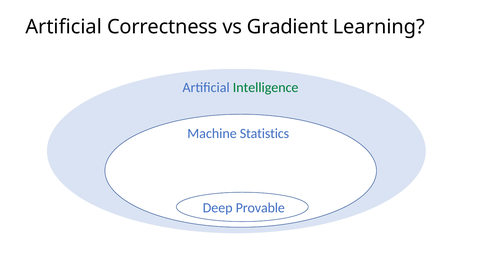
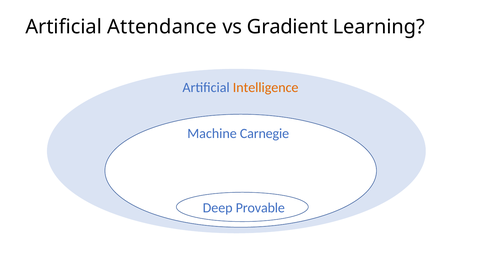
Correctness: Correctness -> Attendance (162, 27)
Intelligence colour: green -> orange (266, 87)
Statistics: Statistics -> Carnegie (264, 133)
